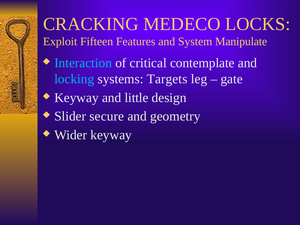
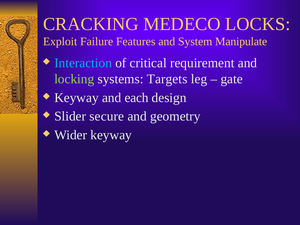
Fifteen: Fifteen -> Failure (97, 42)
contemplate: contemplate -> requirement (202, 63)
locking colour: light blue -> light green (74, 79)
little: little -> each (137, 98)
